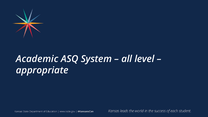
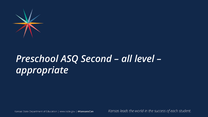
Academic: Academic -> Preschool (37, 59)
System: System -> Second (96, 59)
